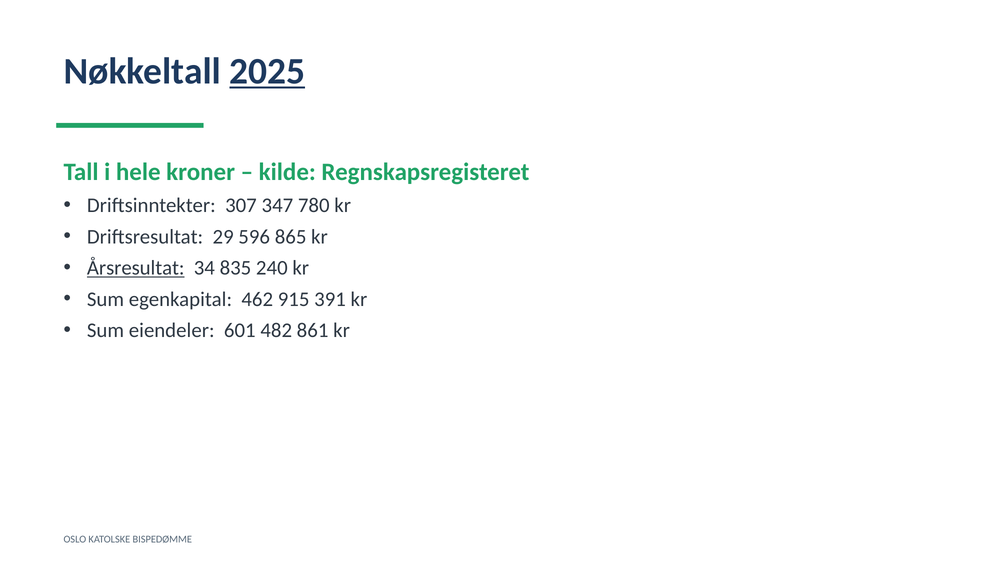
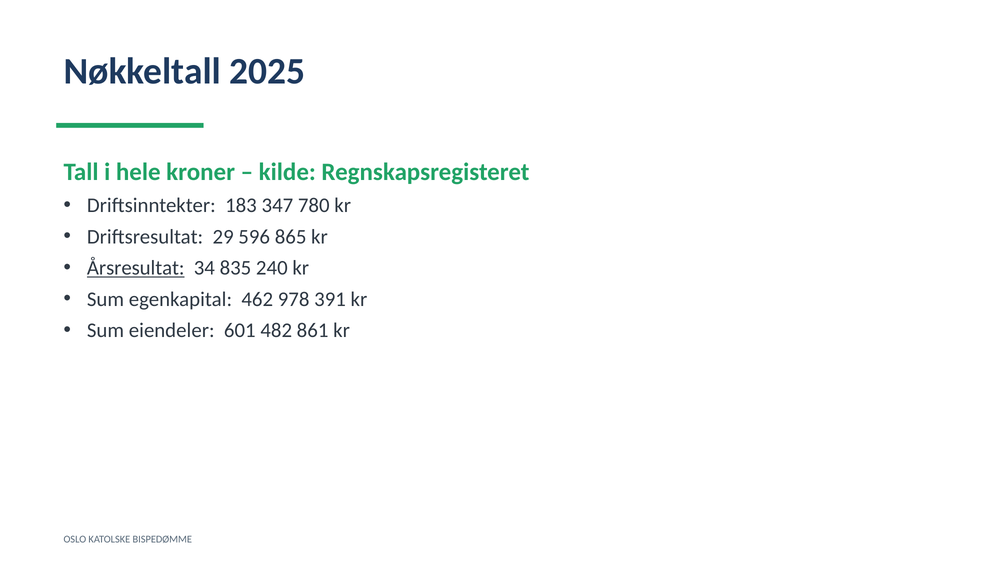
2025 underline: present -> none (267, 71)
307: 307 -> 183 (241, 205)
915: 915 -> 978 (294, 299)
